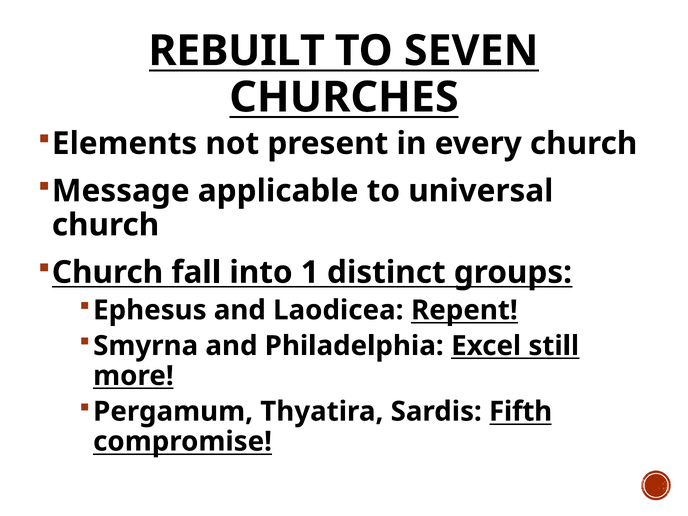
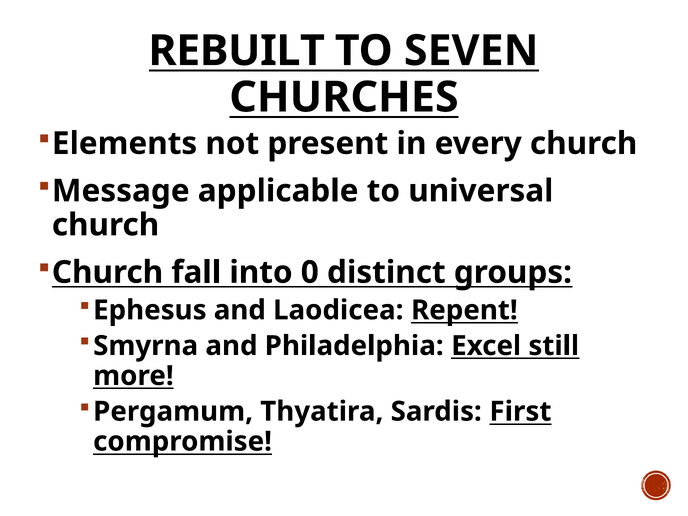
1: 1 -> 0 (310, 272)
Fifth: Fifth -> First (520, 412)
